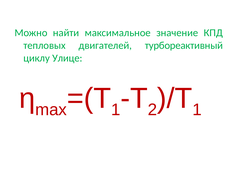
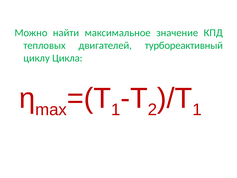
Улице: Улице -> Цикла (67, 58)
